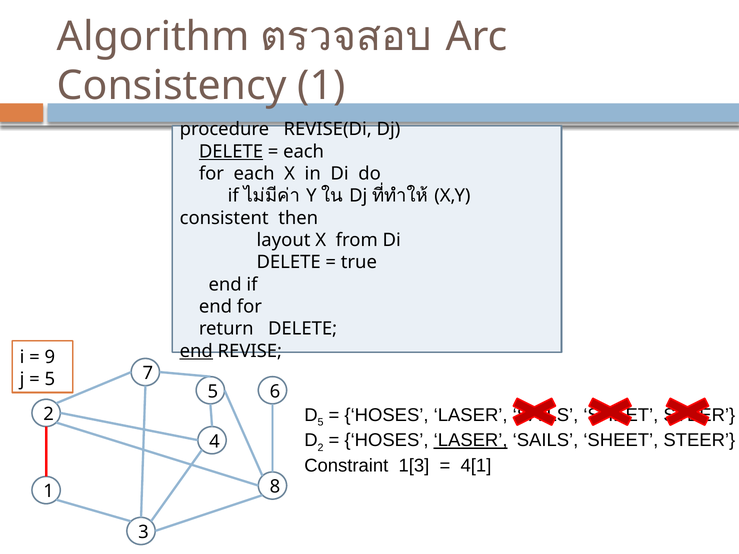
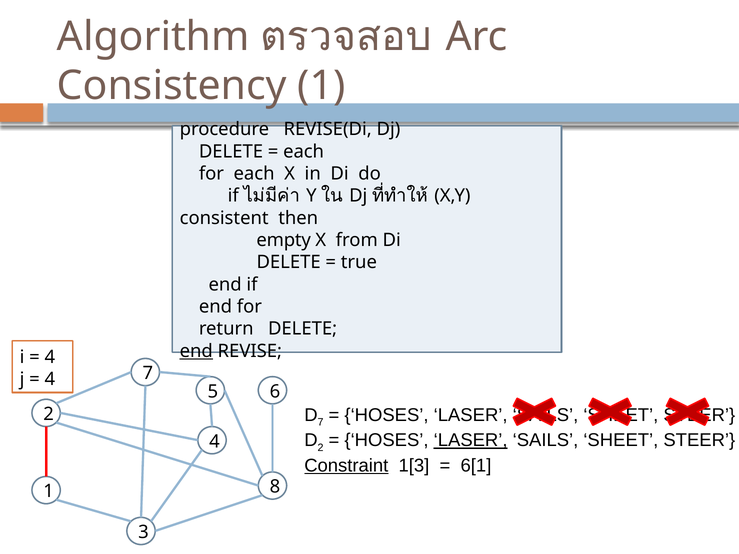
DELETE underline: present -> none (231, 152)
layout: layout -> empty (284, 240)
9: 9 -> 4 (50, 357)
5: 5 -> 4 (50, 379)
5: 5 -> 7 (321, 423)
Constraint underline: none -> present (346, 466)
4[1: 4[1 -> 6[1 (476, 466)
